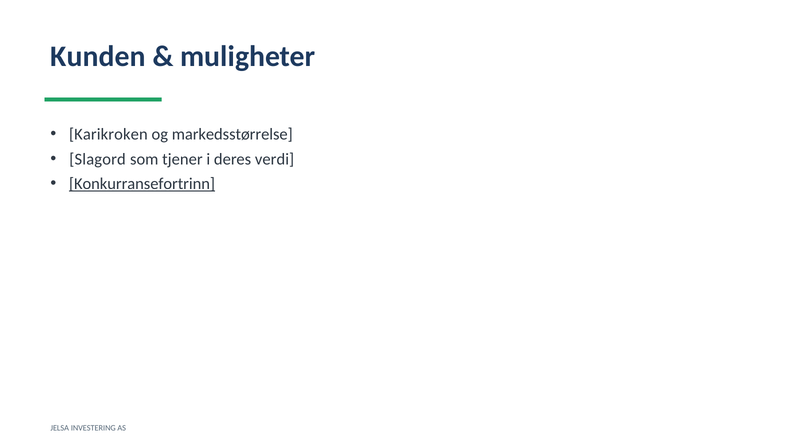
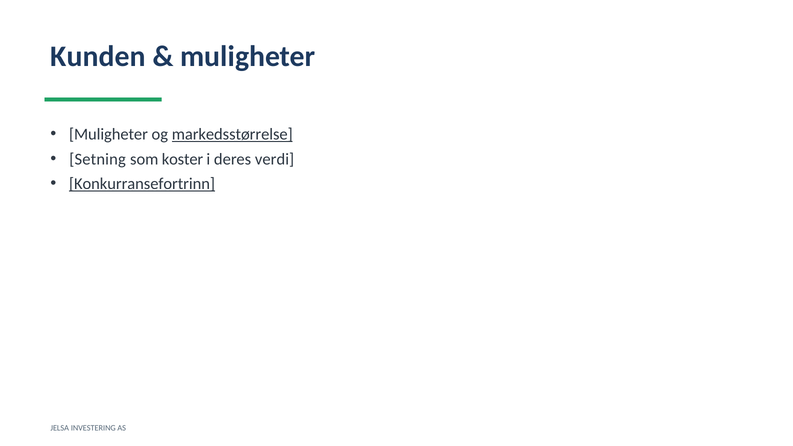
Karikroken: Karikroken -> Muligheter (108, 134)
markedsstørrelse underline: none -> present (232, 134)
Slagord: Slagord -> Setning (98, 159)
tjener: tjener -> koster (183, 159)
